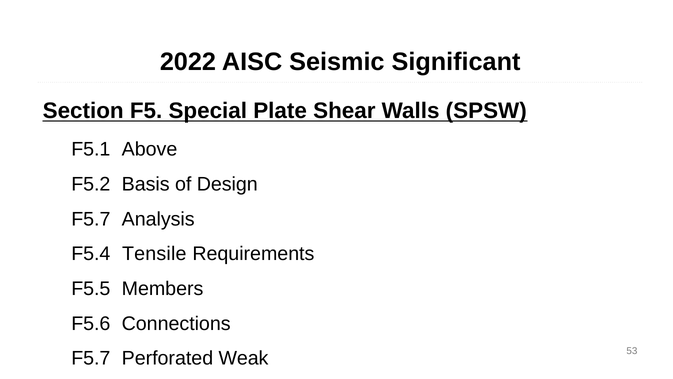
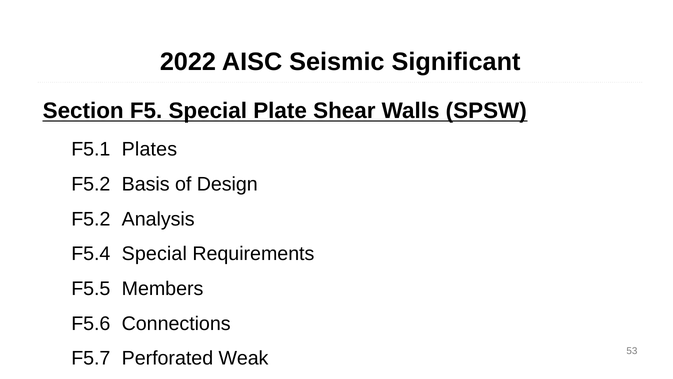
Above: Above -> Plates (149, 149)
F5.7: F5.7 -> F5.2 (91, 219)
F5.4 Tensile: Tensile -> Special (154, 254)
